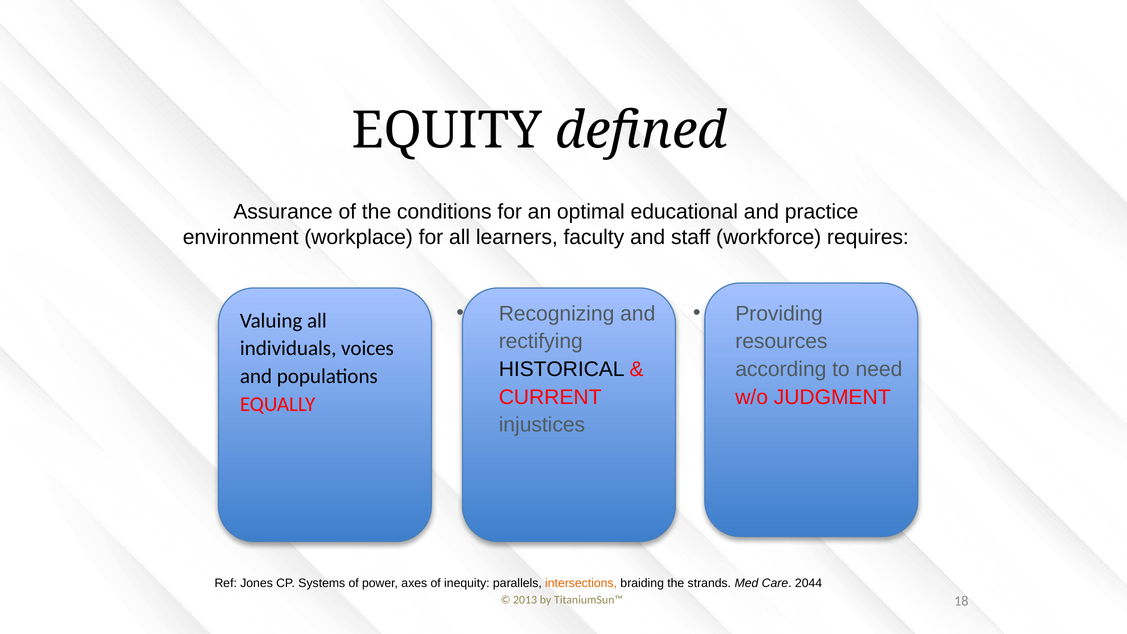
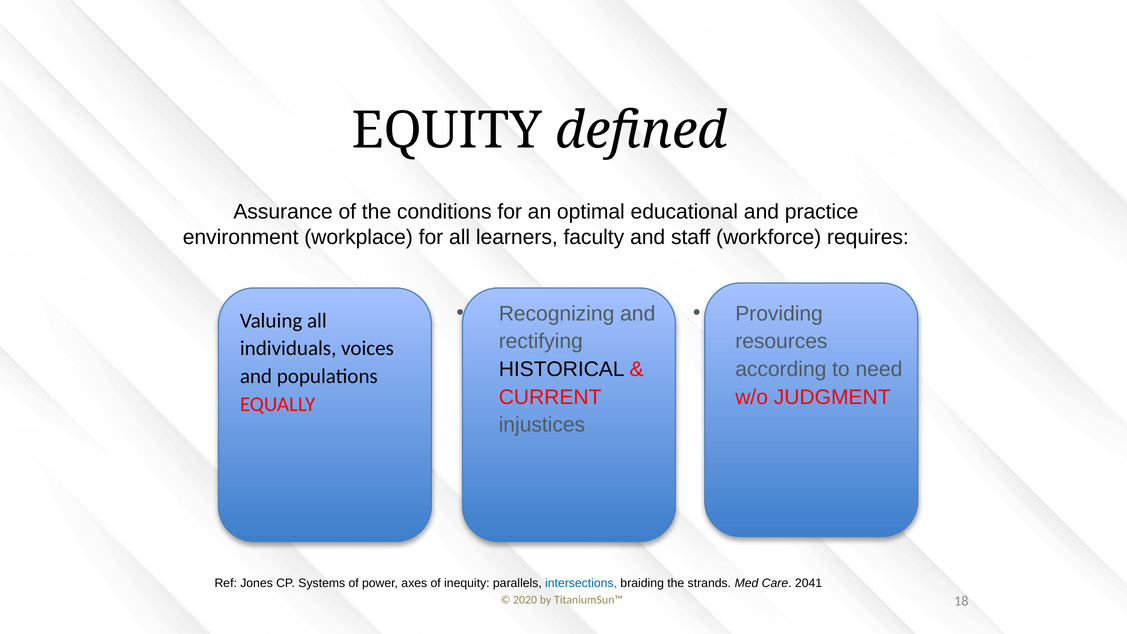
intersections colour: orange -> blue (581, 583)
2044: 2044 -> 2041 (809, 583)
2013: 2013 -> 2020 (525, 600)
